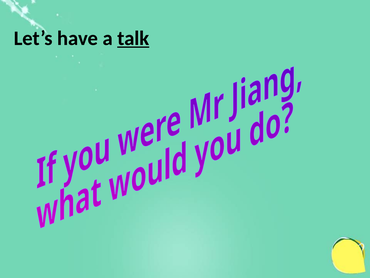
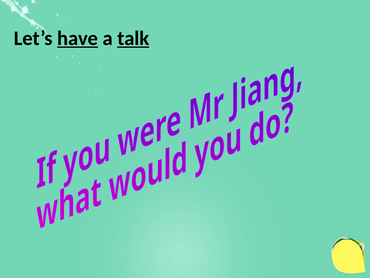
have underline: none -> present (78, 38)
